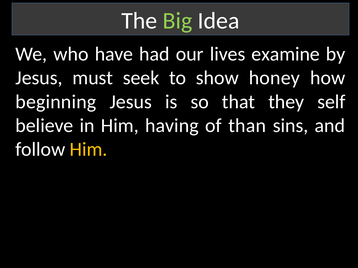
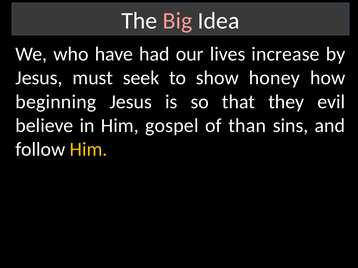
Big colour: light green -> pink (177, 21)
examine: examine -> increase (286, 54)
self: self -> evil (331, 102)
having: having -> gospel (172, 126)
